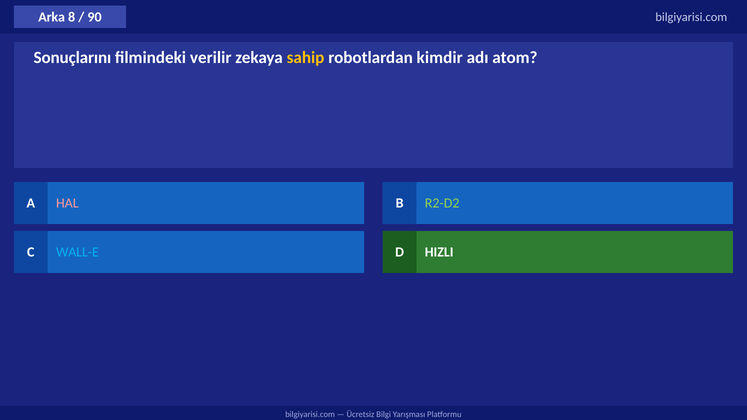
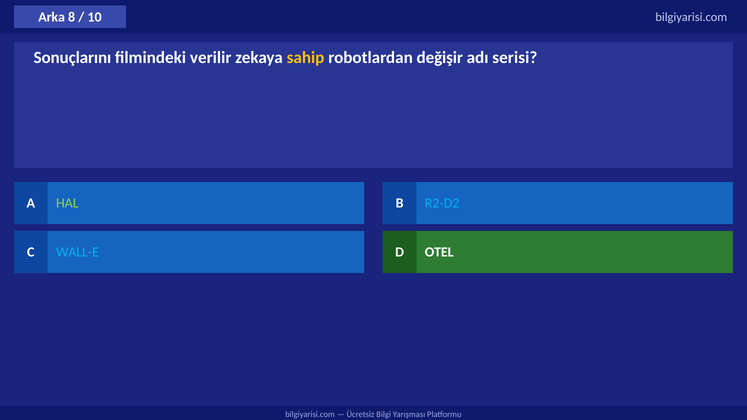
90: 90 -> 10 (95, 17)
kimdir: kimdir -> değişir (440, 58)
atom: atom -> serisi (515, 58)
HAL colour: pink -> light green (67, 203)
R2-D2 colour: light green -> light blue (442, 203)
HIZLI: HIZLI -> OTEL (439, 252)
